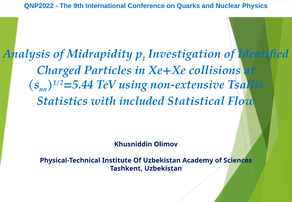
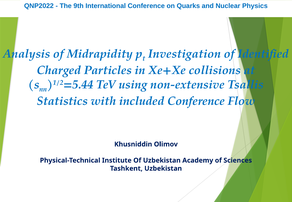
included Statistical: Statistical -> Conference (196, 101)
